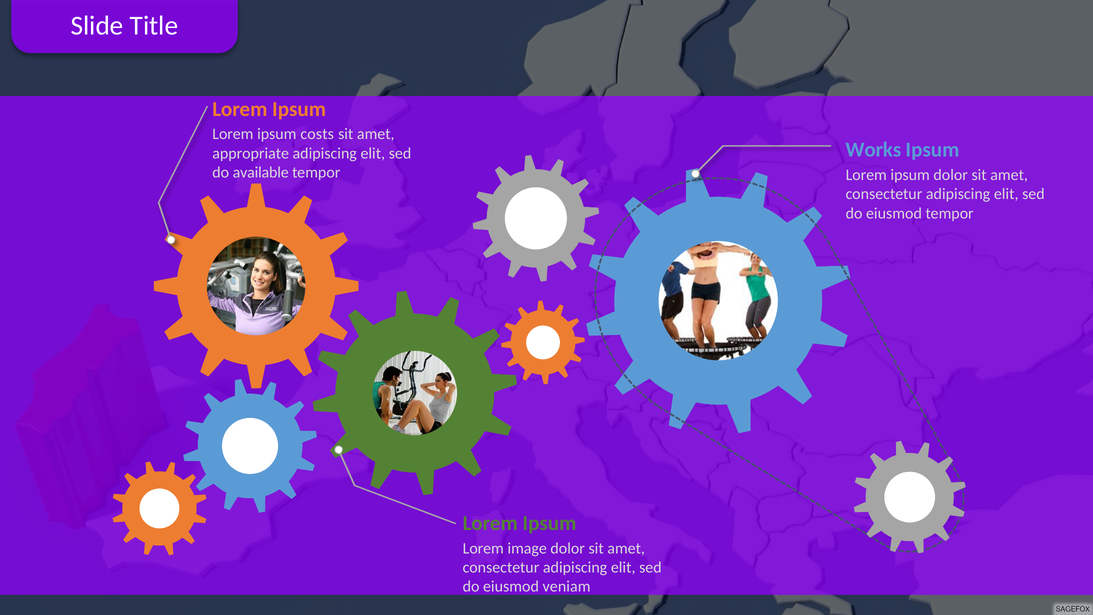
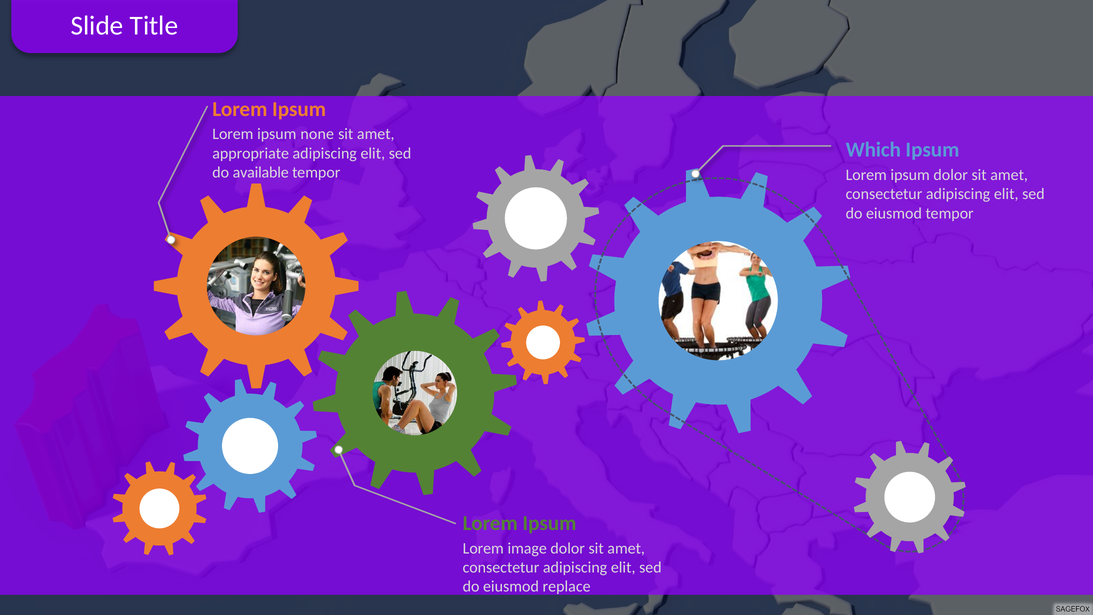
costs: costs -> none (317, 134)
Works: Works -> Which (873, 150)
veniam: veniam -> replace (567, 586)
